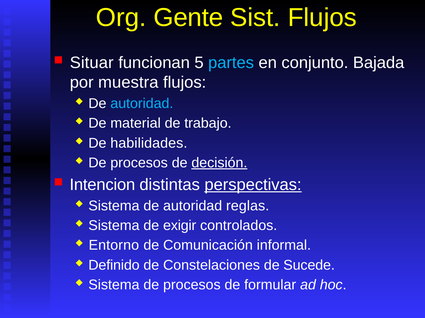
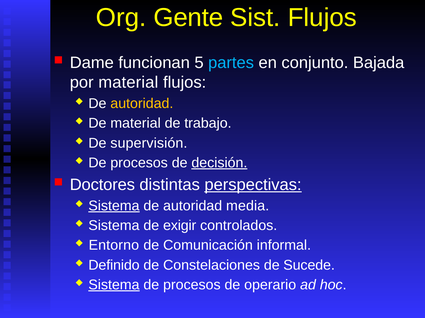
Situar: Situar -> Dame (92, 63)
por muestra: muestra -> material (128, 83)
autoridad colour: light blue -> yellow (142, 104)
habilidades: habilidades -> supervisión (149, 143)
Intencion: Intencion -> Doctores (102, 185)
Sistema underline: none -> present (114, 206)
reglas: reglas -> media (248, 206)
Sistema underline: none -> present (114, 285)
formular: formular -> operario (270, 285)
